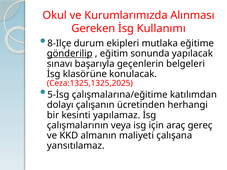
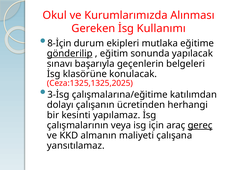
8-Ilçe: 8-Ilçe -> 8-İçin (59, 43)
5-İsg: 5-İsg -> 3-İsg (58, 95)
gereç underline: none -> present (200, 125)
